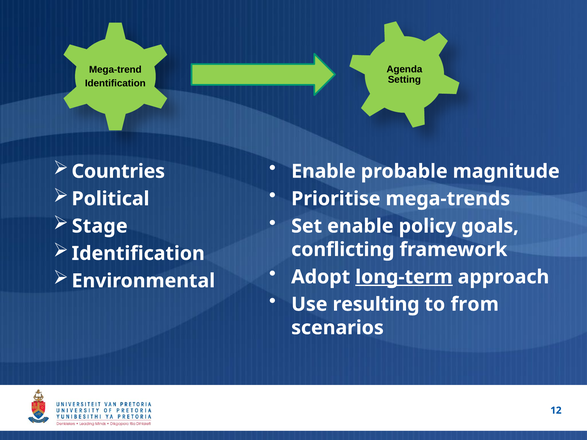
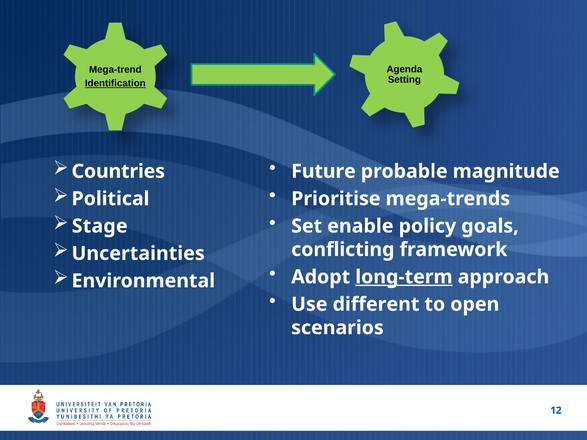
Identification underline: none -> present (115, 83)
Enable: Enable -> Future (323, 171)
Identification: Identification -> Uncertainties (138, 254)
resulting: resulting -> different (376, 304)
from: from -> open (475, 304)
